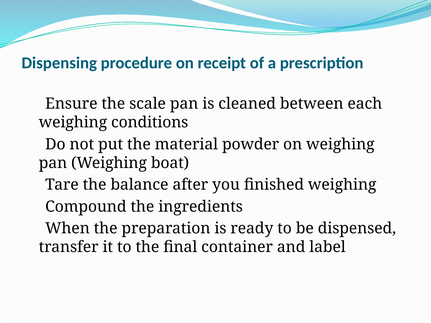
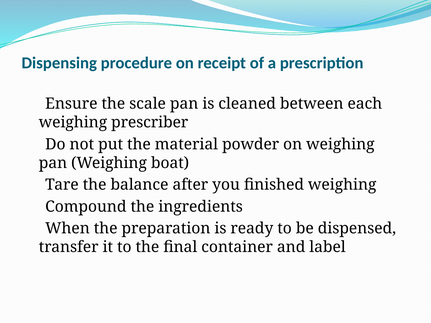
conditions: conditions -> prescriber (150, 123)
